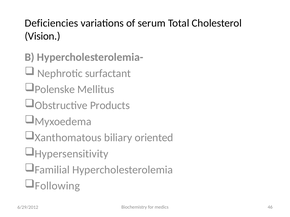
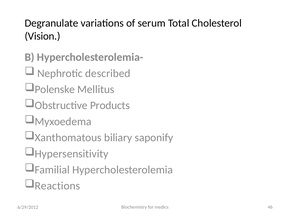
Deficiencies: Deficiencies -> Degranulate (51, 23)
surfactant: surfactant -> described (108, 73)
oriented: oriented -> saponify (154, 138)
Following: Following -> Reactions (57, 186)
